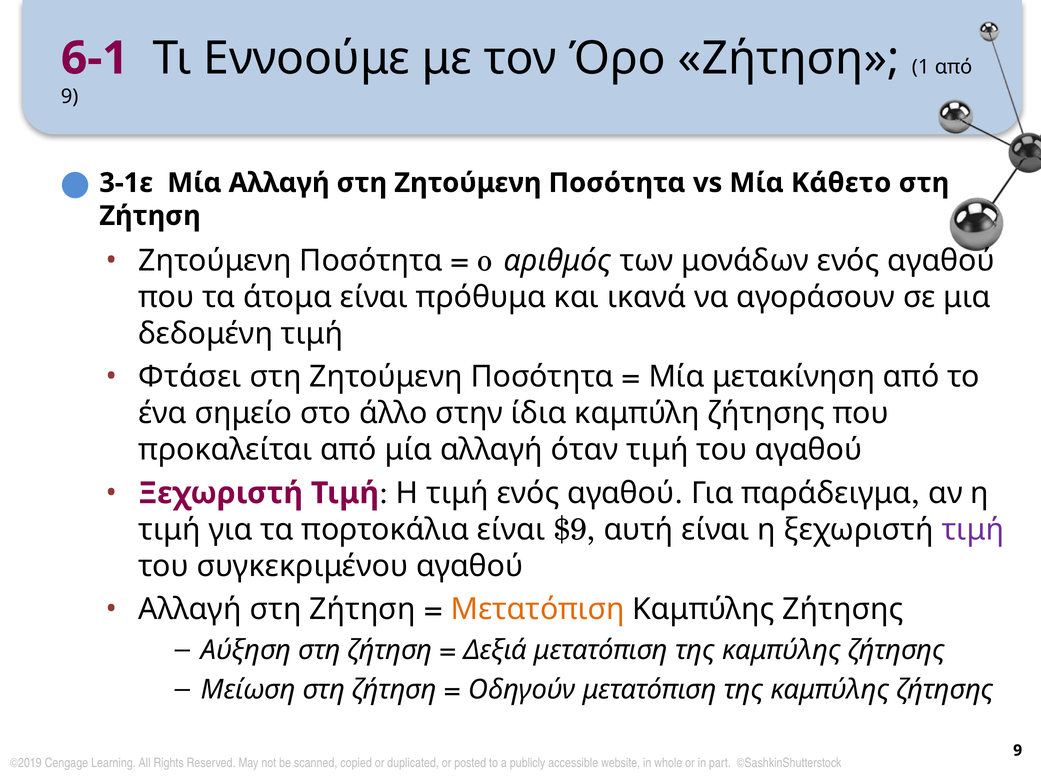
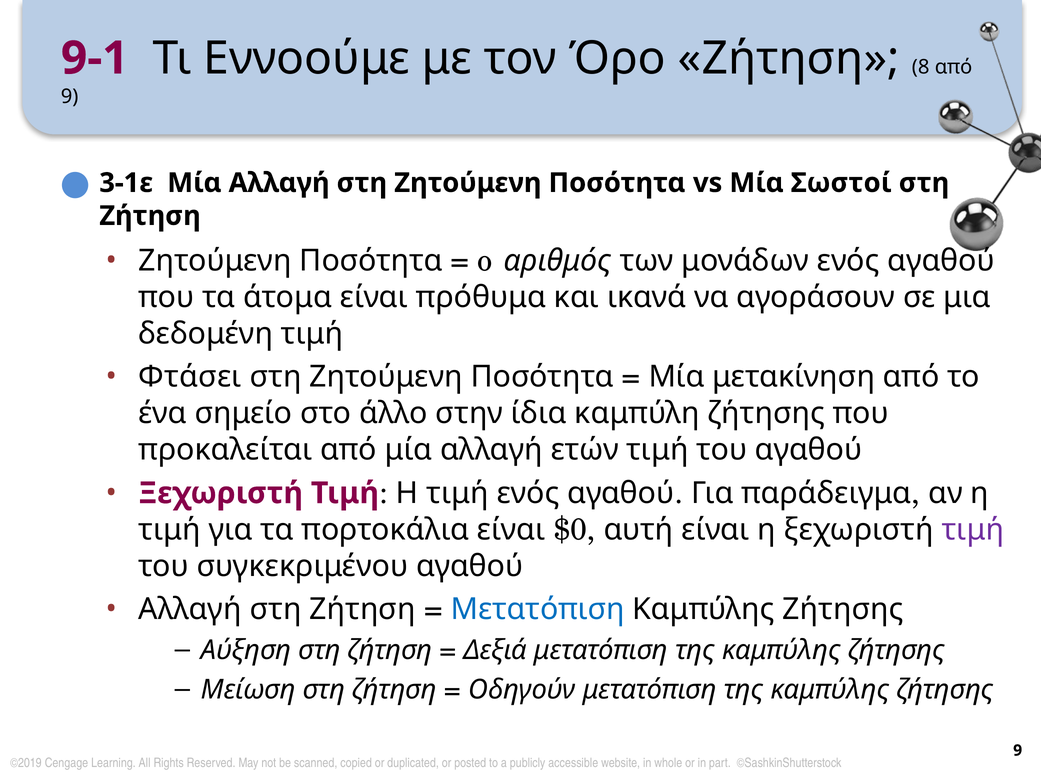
6-1: 6-1 -> 9-1 (95, 58)
1: 1 -> 8 (921, 67)
Κάθετο: Κάθετο -> Σωστοί (841, 183)
όταν: όταν -> ετών (585, 450)
$9: $9 -> $0 (575, 529)
Μετατόπιση colour: orange -> blue (538, 609)
